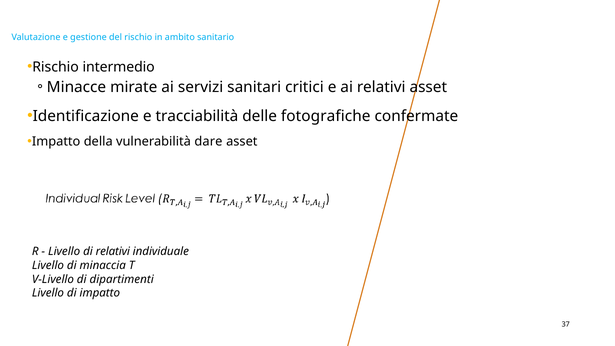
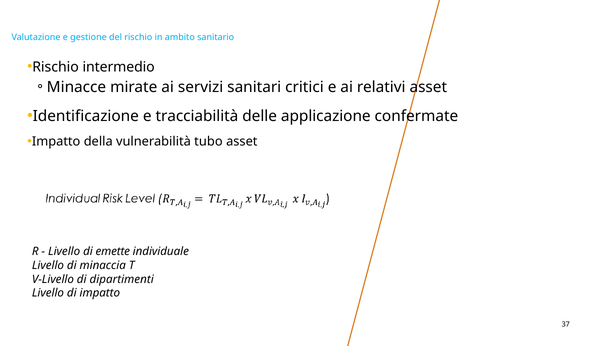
fotografiche: fotografiche -> applicazione (326, 116)
dare: dare -> tubo (208, 142)
di relativi: relativi -> emette (113, 252)
